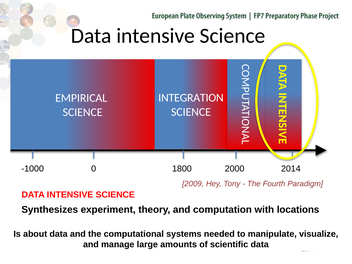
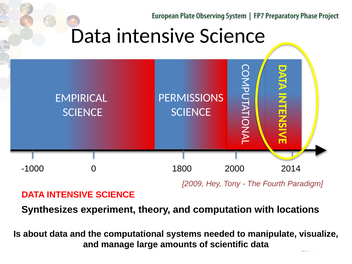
INTEGRATION: INTEGRATION -> PERMISSIONS (191, 98)
